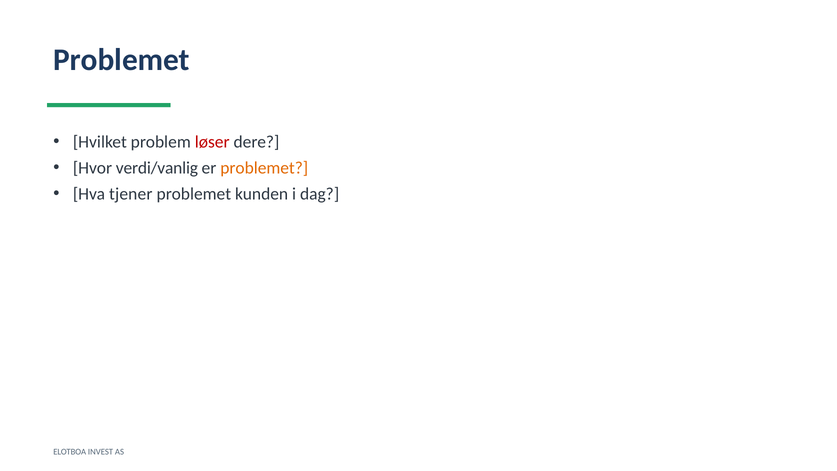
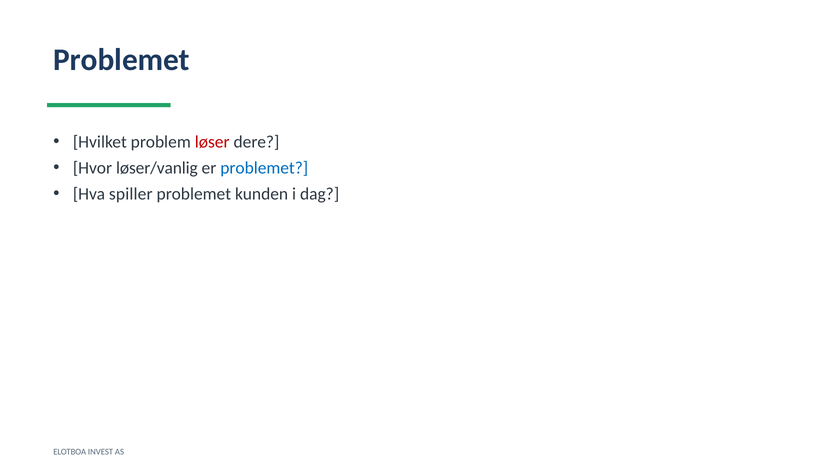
verdi/vanlig: verdi/vanlig -> løser/vanlig (157, 168)
problemet colour: orange -> blue (264, 168)
tjener: tjener -> spiller (131, 194)
